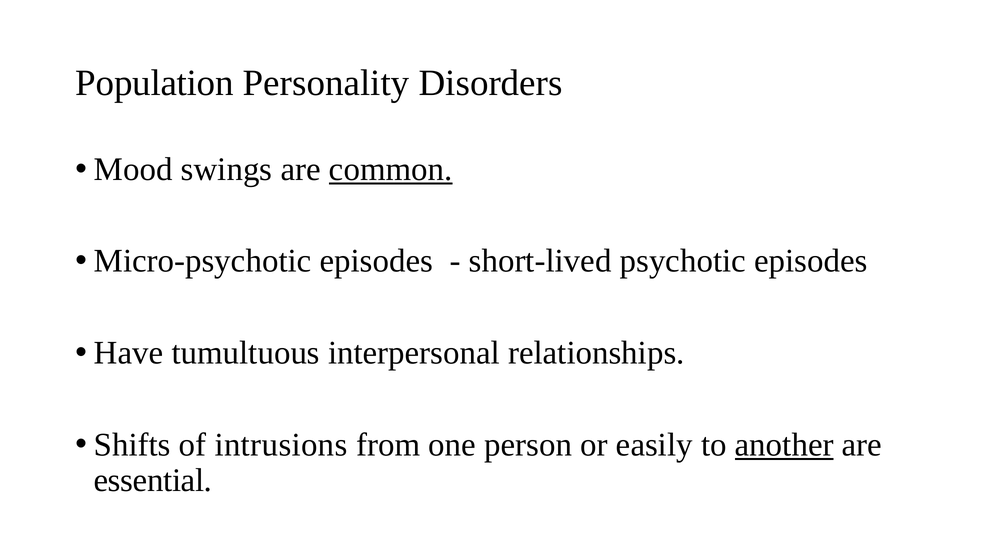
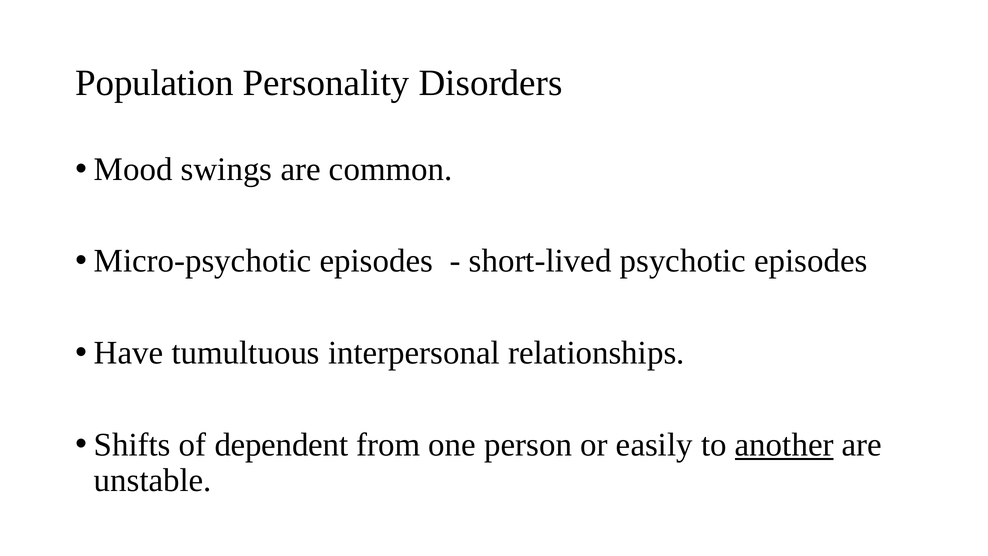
common underline: present -> none (391, 169)
intrusions: intrusions -> dependent (281, 444)
essential: essential -> unstable (153, 480)
